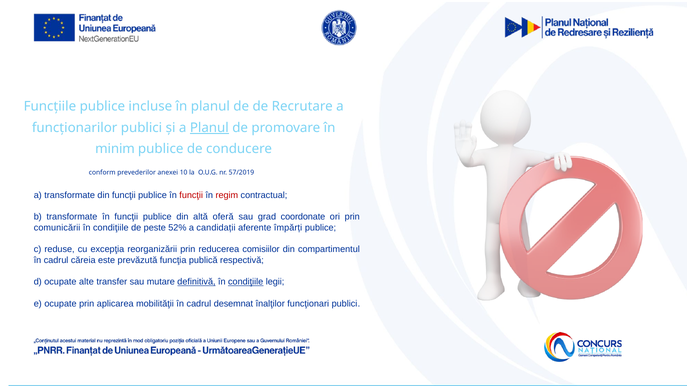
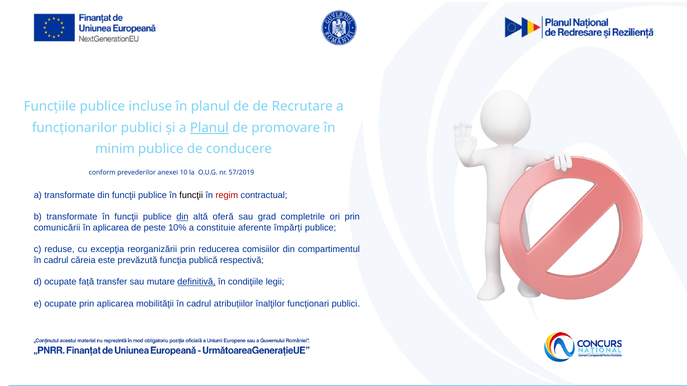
funcţii colour: red -> black (191, 195)
din underline: none -> present (182, 217)
coordonate: coordonate -> completrile (303, 217)
condiţiile: condiţiile -> aplicarea (111, 228)
52%: 52% -> 10% (177, 228)
candidații: candidații -> constituie (216, 228)
alte: alte -> față (86, 282)
condiţiile underline: present -> none (246, 282)
desemnat: desemnat -> atribuțiilor (233, 304)
